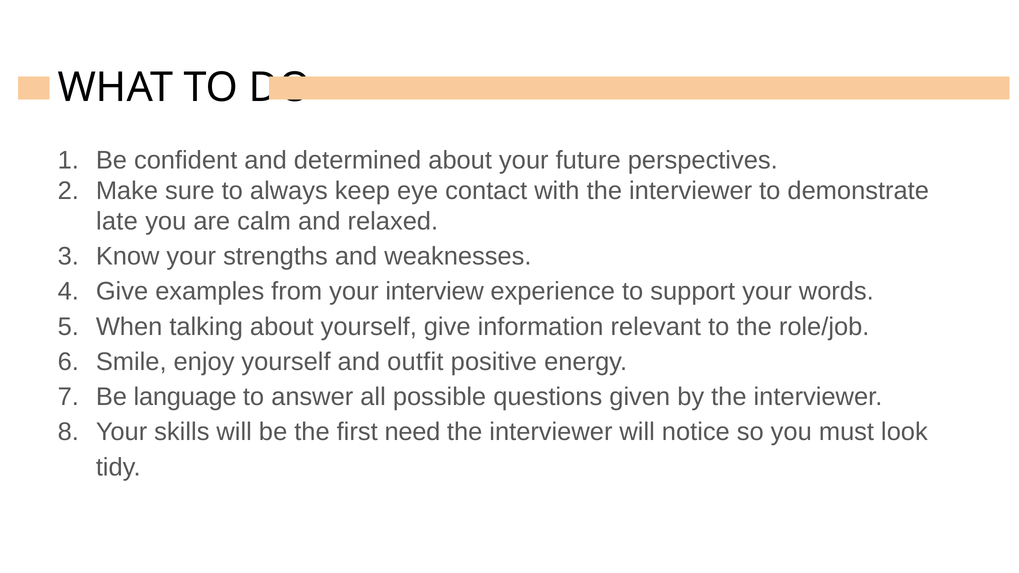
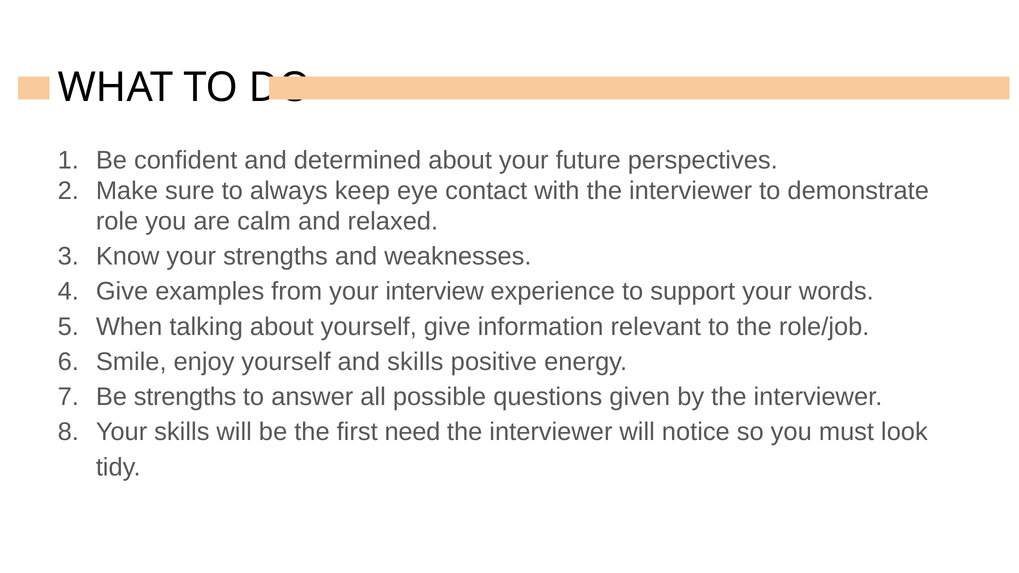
late: late -> role (117, 221)
and outfit: outfit -> skills (415, 362)
Be language: language -> strengths (185, 397)
